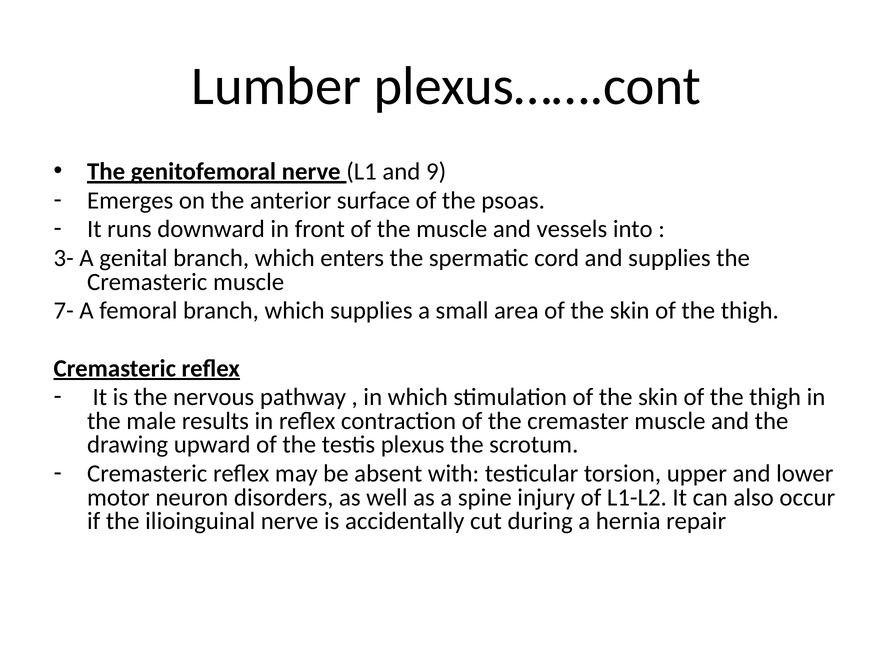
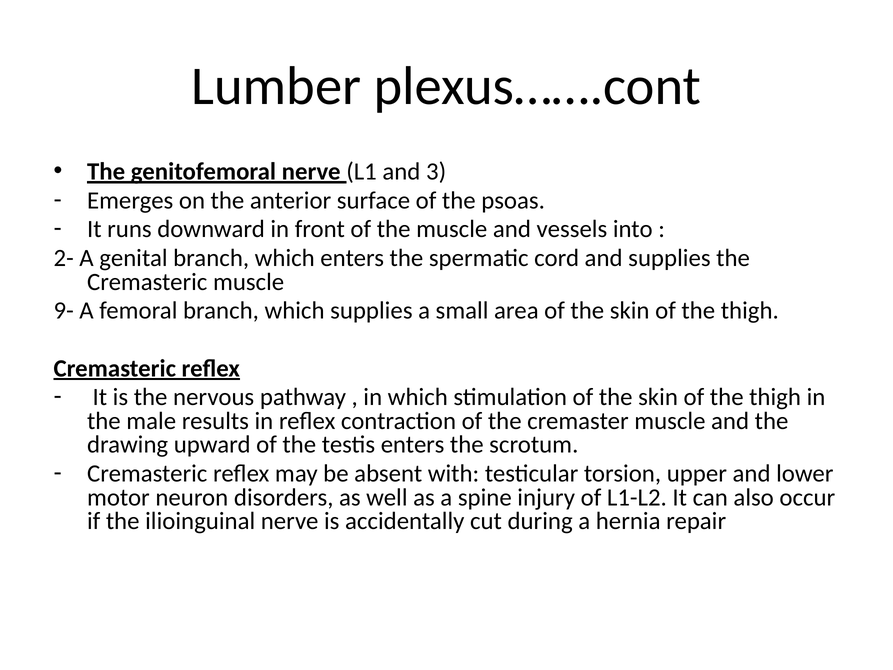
9: 9 -> 3 (436, 172)
3-: 3- -> 2- (64, 258)
7-: 7- -> 9- (64, 311)
testis plexus: plexus -> enters (413, 445)
